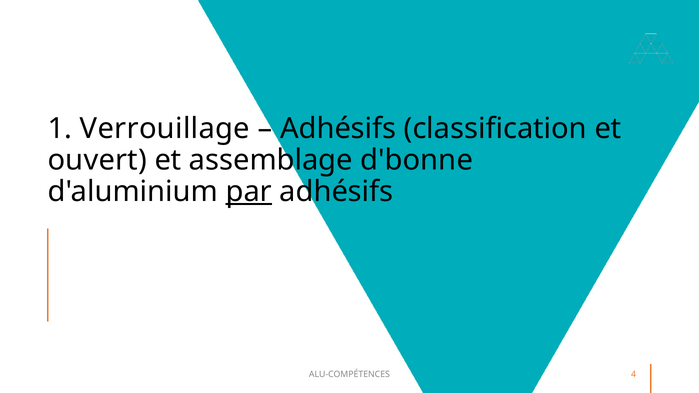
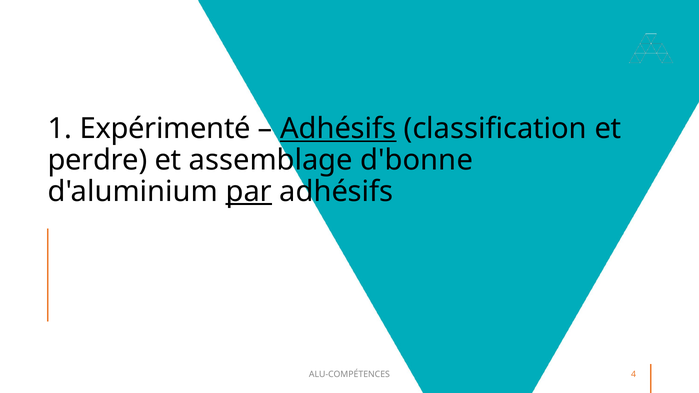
Verrouillage: Verrouillage -> Expérimenté (165, 129)
Adhésifs underline: none -> present (338, 129)
ouvert: ouvert -> perdre (97, 160)
